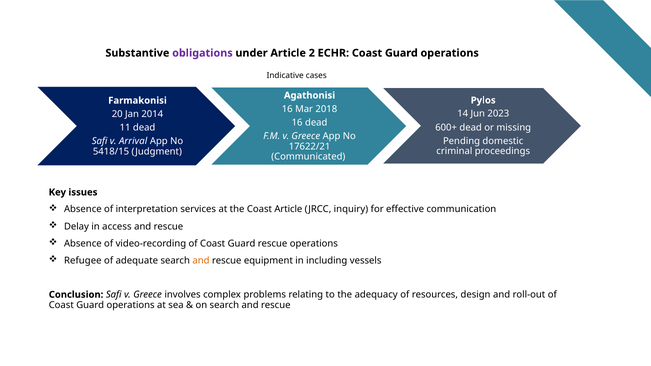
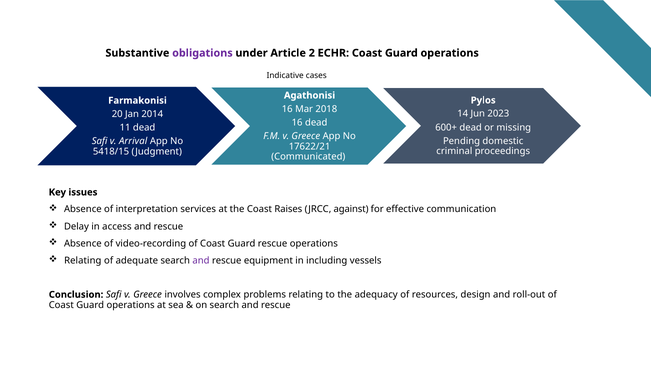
Coast Article: Article -> Raises (288, 209)
inquiry: inquiry -> against (351, 209)
Refugee: Refugee -> Relating (83, 261)
and colour: orange -> purple (201, 261)
